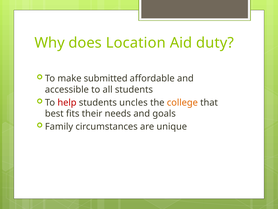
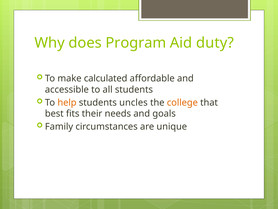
Location: Location -> Program (136, 43)
submitted: submitted -> calculated (106, 78)
help colour: red -> orange (67, 102)
